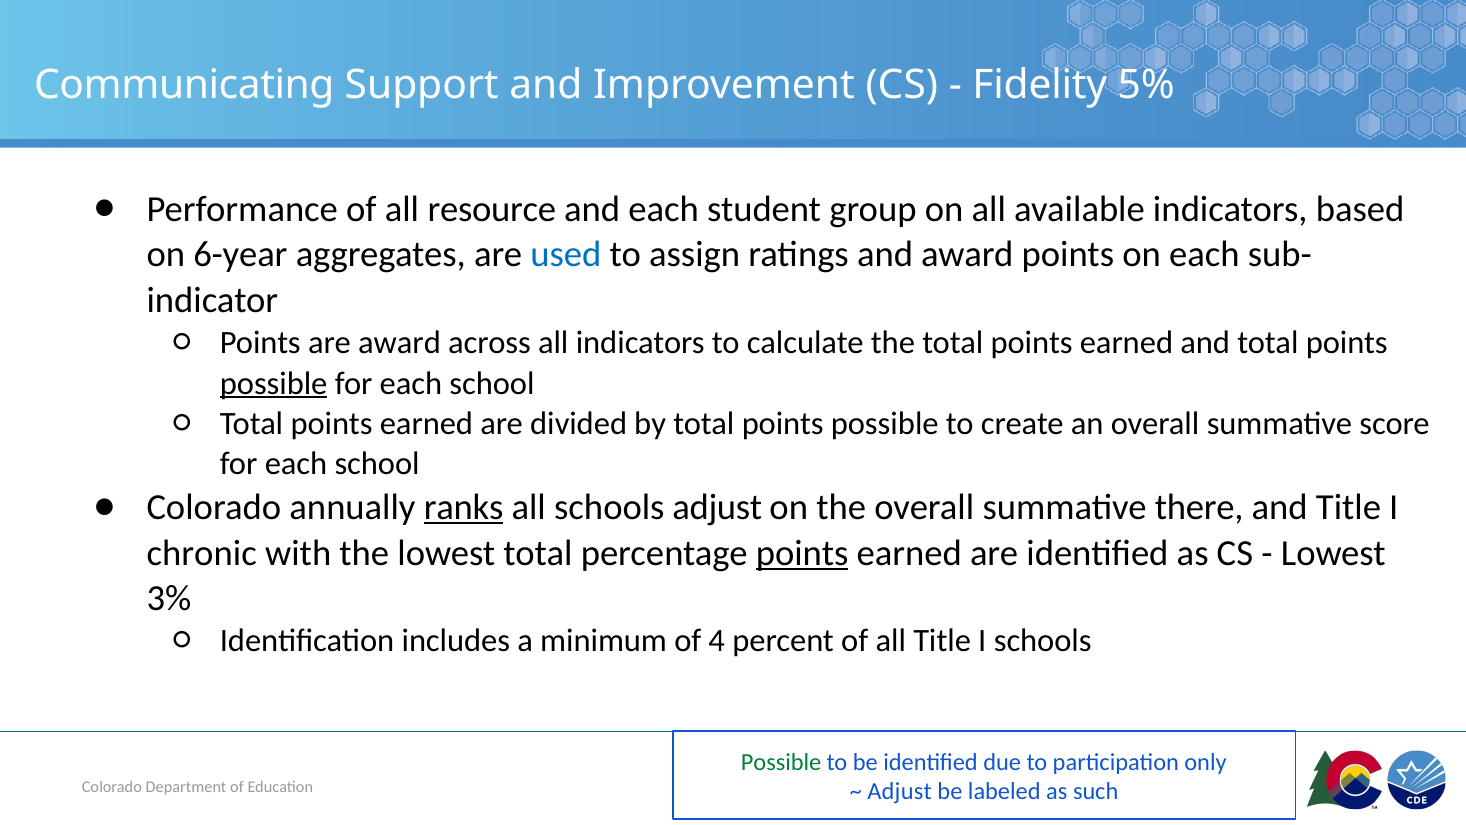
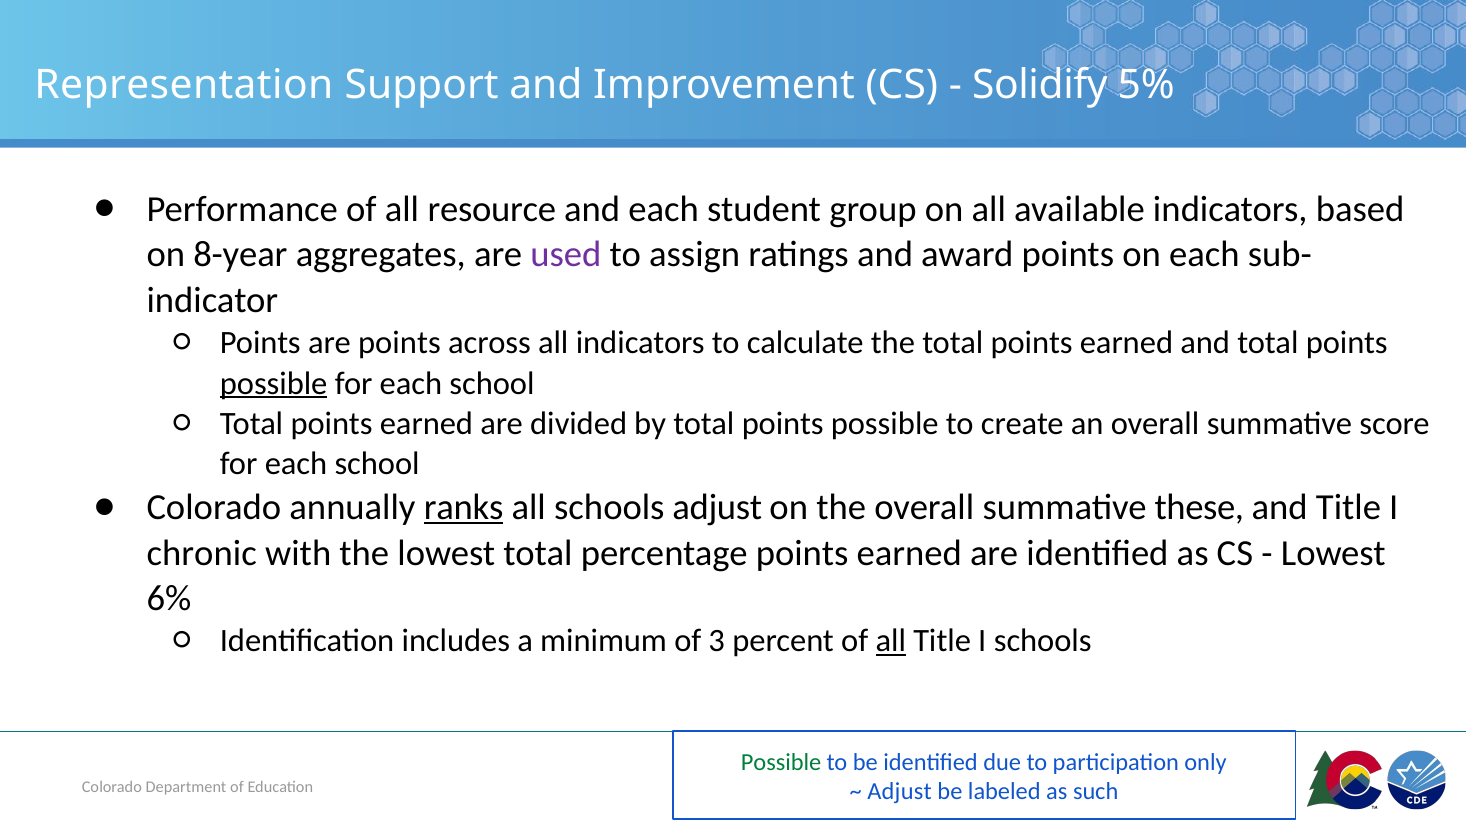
Communicating: Communicating -> Representation (184, 85)
Fidelity: Fidelity -> Solidify (1040, 85)
6-year: 6-year -> 8-year (240, 255)
used colour: blue -> purple (566, 255)
are award: award -> points (399, 343)
there: there -> these (1199, 507)
points underline: present -> none (802, 553)
3%: 3% -> 6% (169, 598)
4: 4 -> 3 (717, 641)
all underline: none -> present (891, 641)
